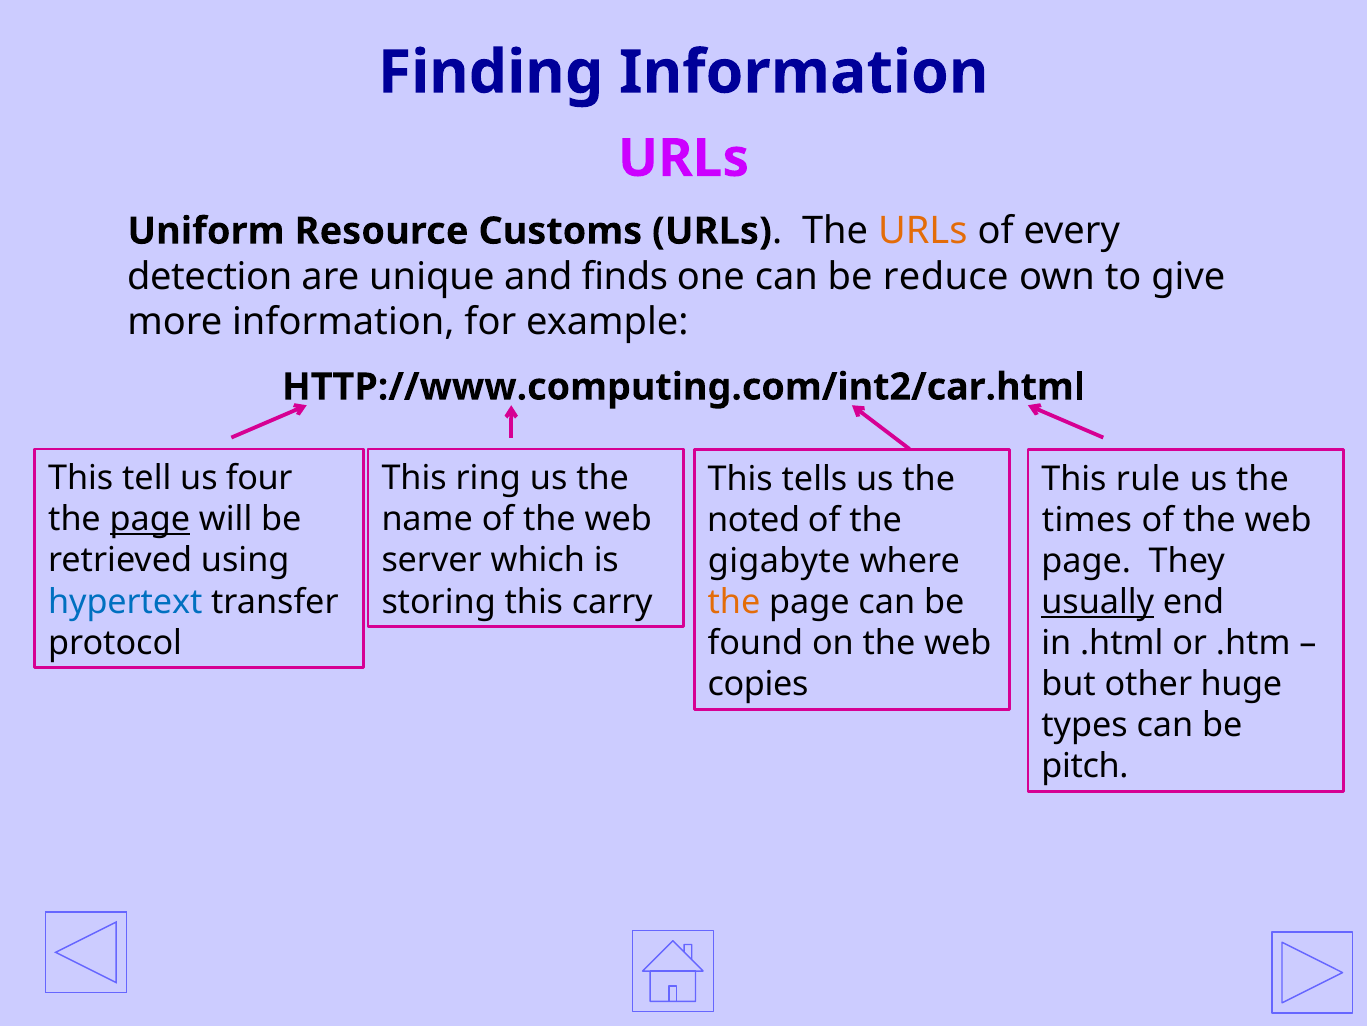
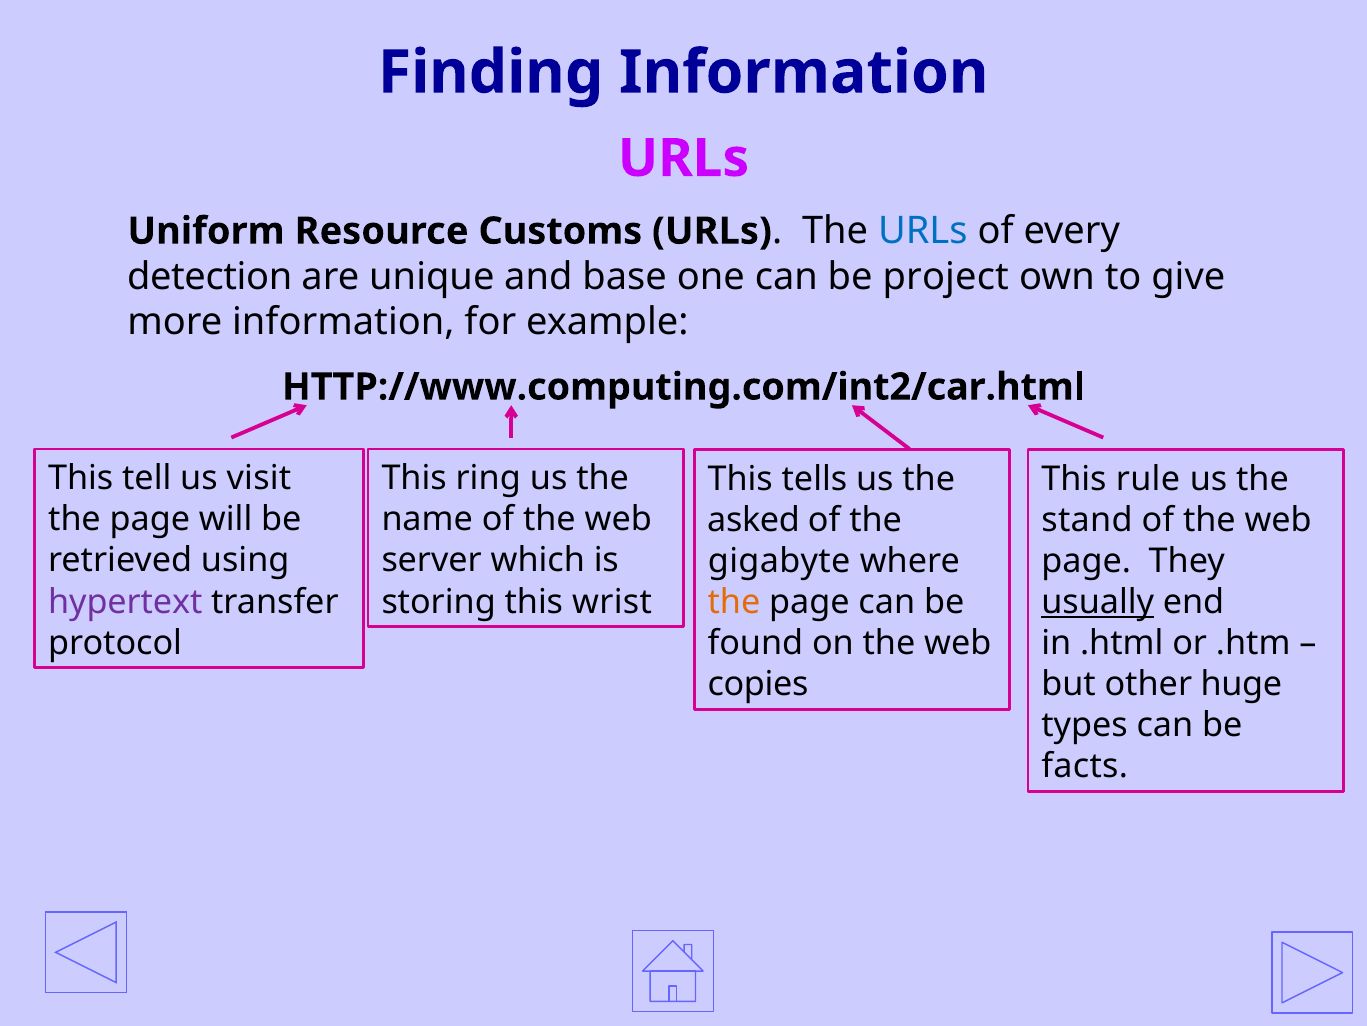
URLs colour: orange -> blue (923, 231)
finds: finds -> base (625, 277)
reduce: reduce -> project (946, 277)
four: four -> visit (259, 478)
page underline: present -> none (150, 519)
noted: noted -> asked (754, 520)
times: times -> stand (1087, 520)
hypertext colour: blue -> purple (125, 601)
carry: carry -> wrist (612, 601)
pitch: pitch -> facts (1085, 766)
